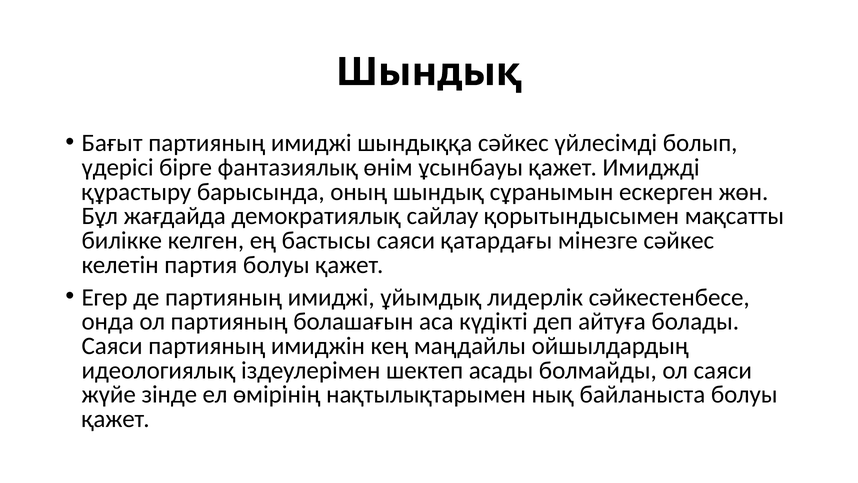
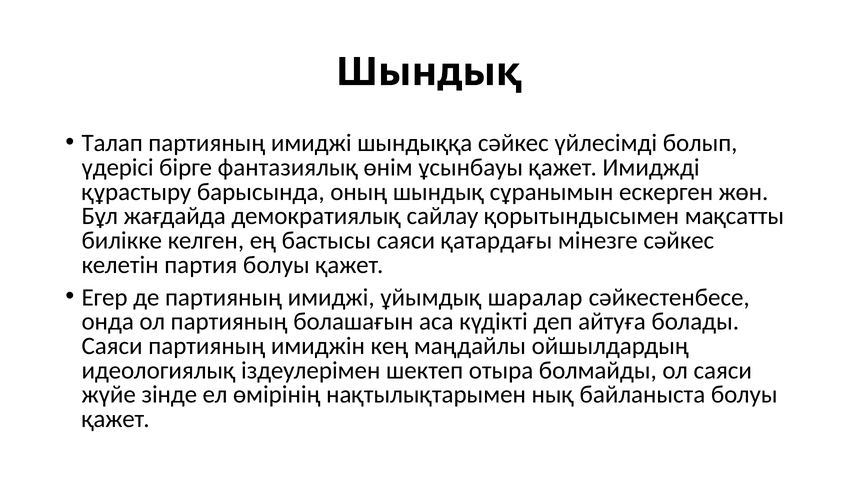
Бағыт: Бағыт -> Талап (112, 143)
лидерлiк: лидерлiк -> шаралар (535, 297)
асады: асады -> отыра (501, 370)
